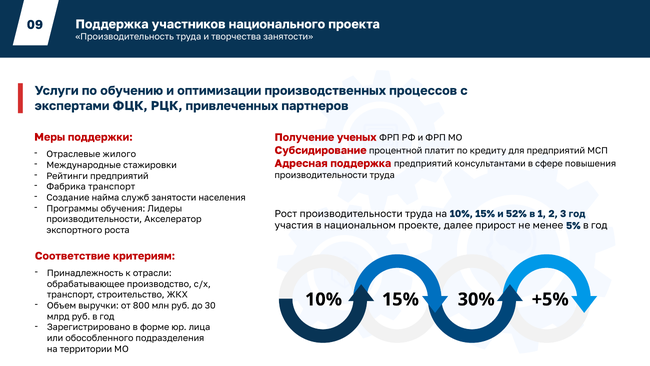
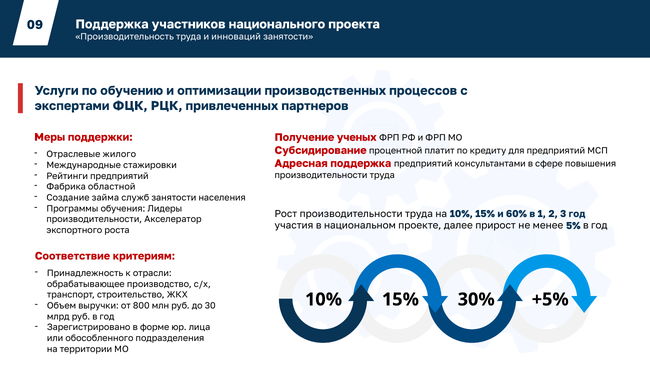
творчества: творчества -> инноваций (236, 37)
Фабрика транспорт: транспорт -> областной (112, 187)
найма: найма -> займа (105, 198)
52%: 52% -> 60% (516, 214)
